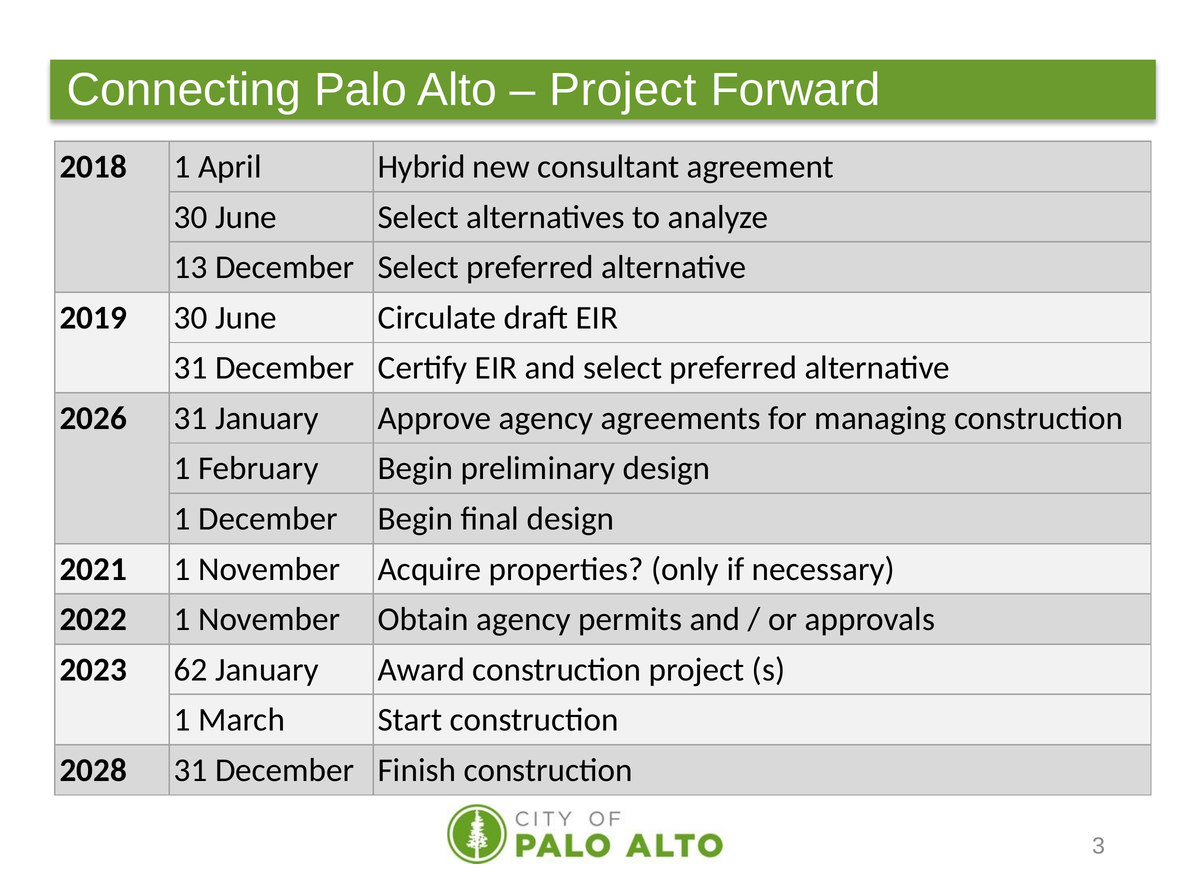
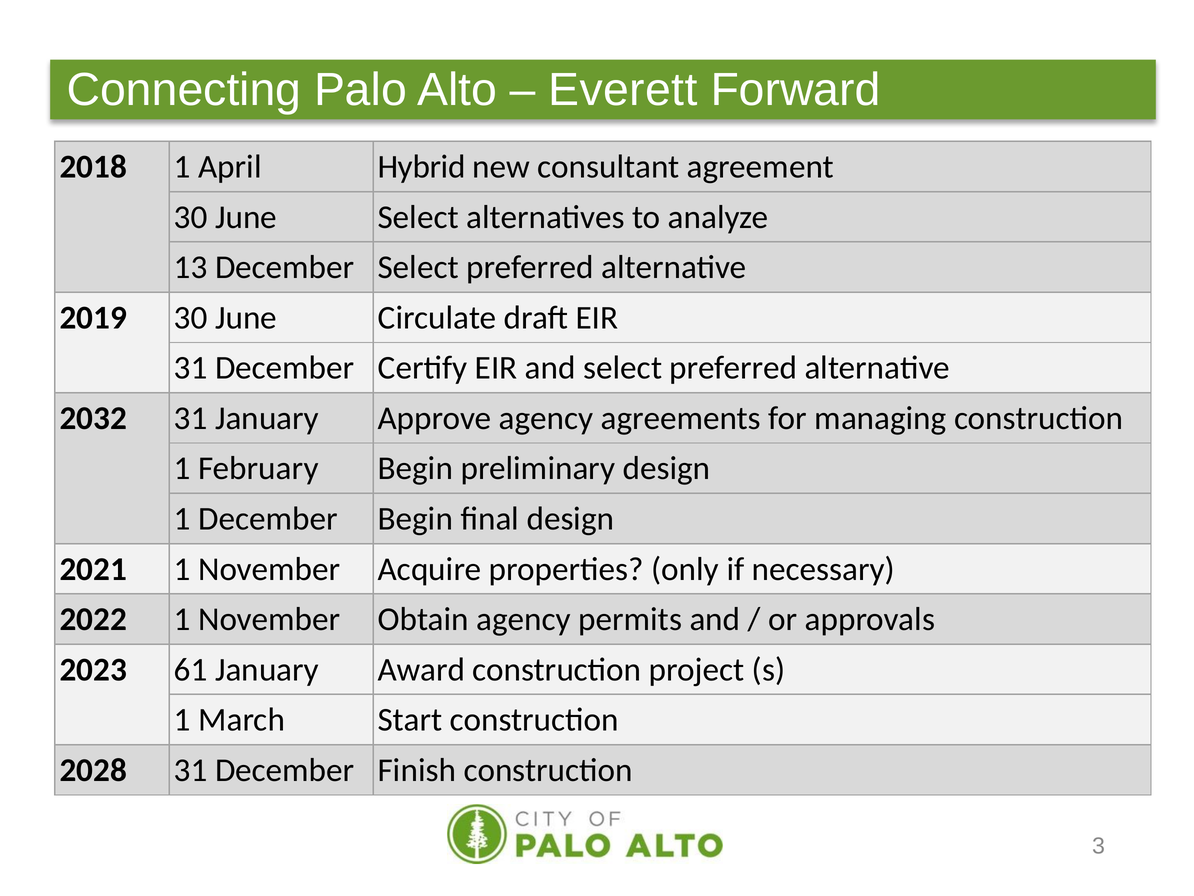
Project: Project -> Everett (623, 90)
2026: 2026 -> 2032 (93, 418)
62: 62 -> 61 (191, 669)
